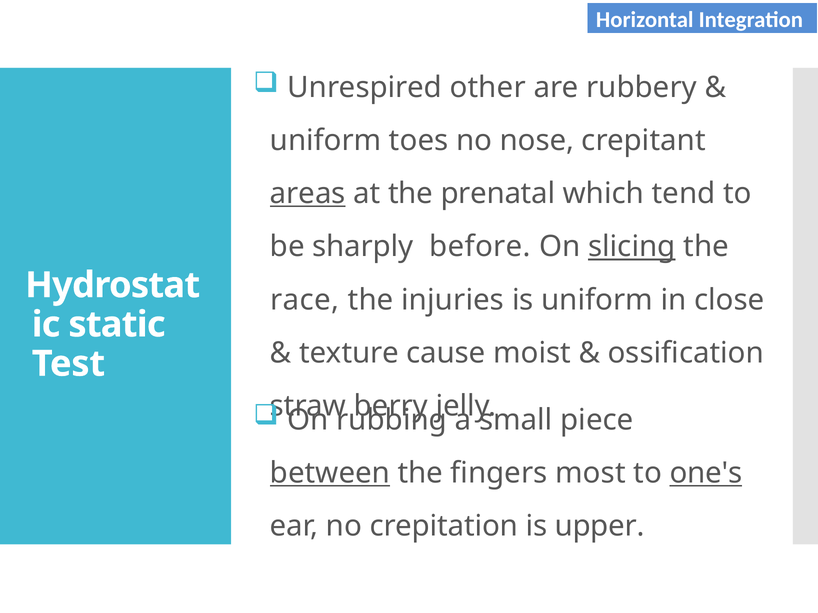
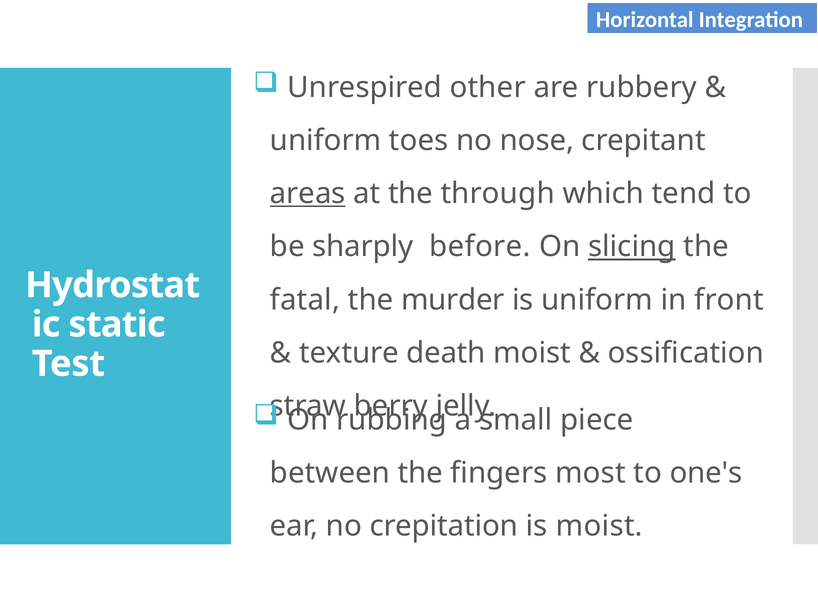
prenatal: prenatal -> through (498, 194)
race: race -> fatal (305, 300)
injuries: injuries -> murder (453, 300)
close: close -> front (729, 300)
cause: cause -> death (446, 353)
between underline: present -> none (330, 473)
one's underline: present -> none (706, 473)
is upper: upper -> moist (599, 526)
